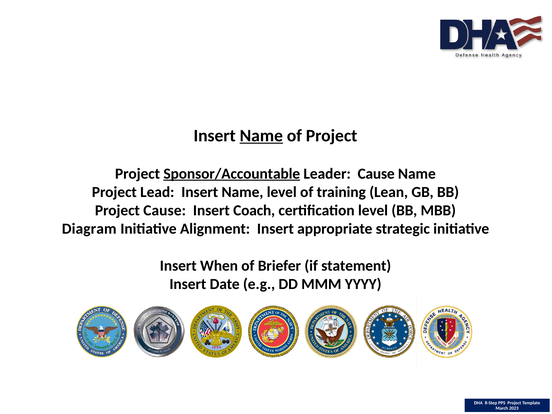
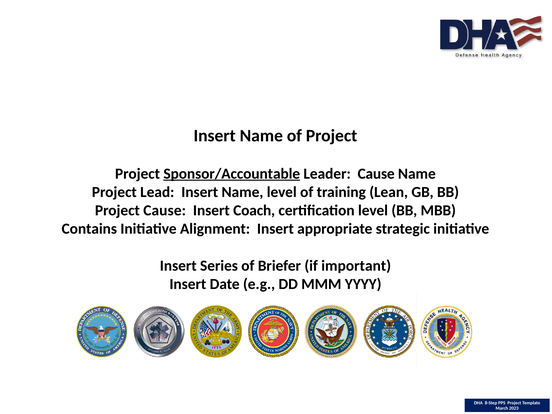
Name underline: present -> none (261, 136)
Diagram: Diagram -> Contains (89, 229)
When: When -> Series (219, 266)
statement: statement -> important (356, 266)
